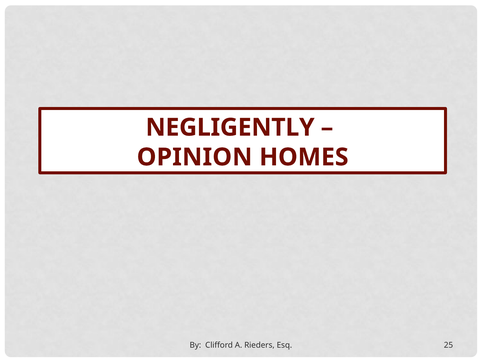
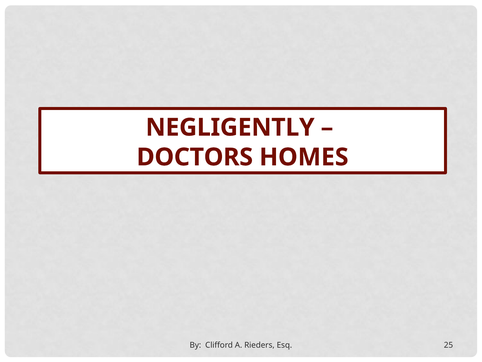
OPINION: OPINION -> DOCTORS (195, 157)
